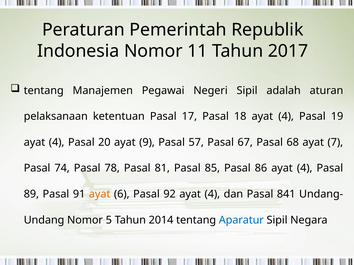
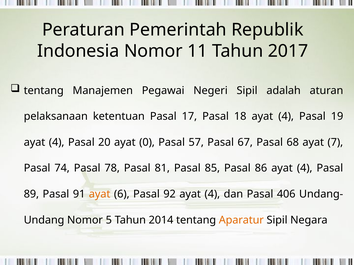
9: 9 -> 0 (147, 143)
841: 841 -> 406 (286, 194)
Aparatur colour: blue -> orange (241, 220)
